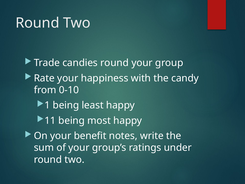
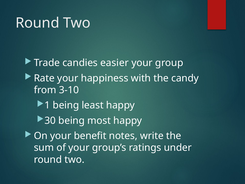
candies round: round -> easier (115, 63)
0-10: 0-10 -> 3-10 (69, 90)
11: 11 -> 30 (50, 120)
